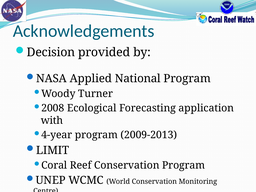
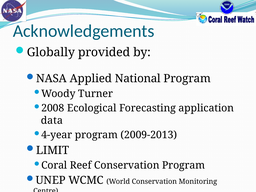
Decision: Decision -> Globally (51, 52)
with: with -> data (52, 120)
